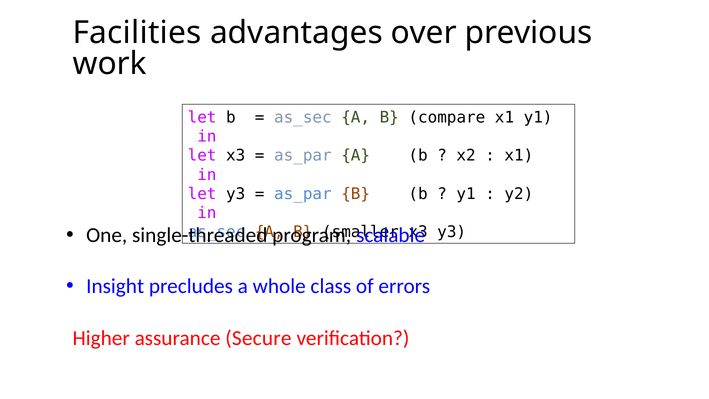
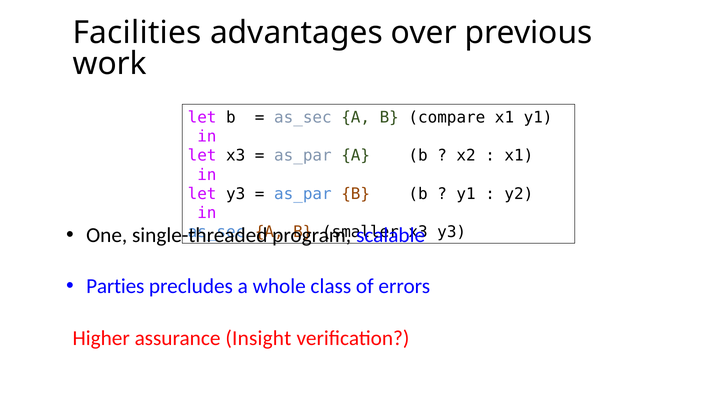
Insight: Insight -> Parties (115, 286)
Secure: Secure -> Insight (258, 338)
